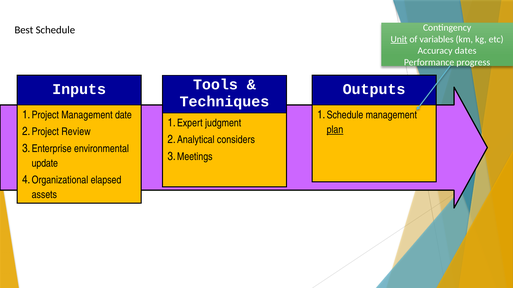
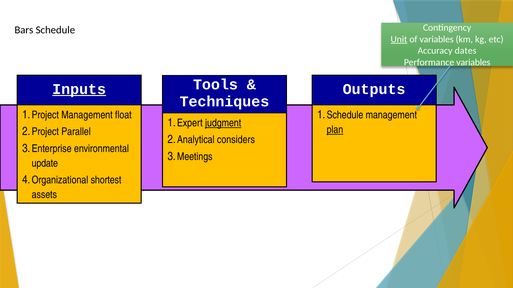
Best: Best -> Bars (24, 30)
progress: progress -> variables (473, 62)
Inputs underline: none -> present (79, 89)
date: date -> float (123, 115)
judgment underline: none -> present (223, 123)
Review: Review -> Parallel (76, 132)
elapsed: elapsed -> shortest (106, 180)
